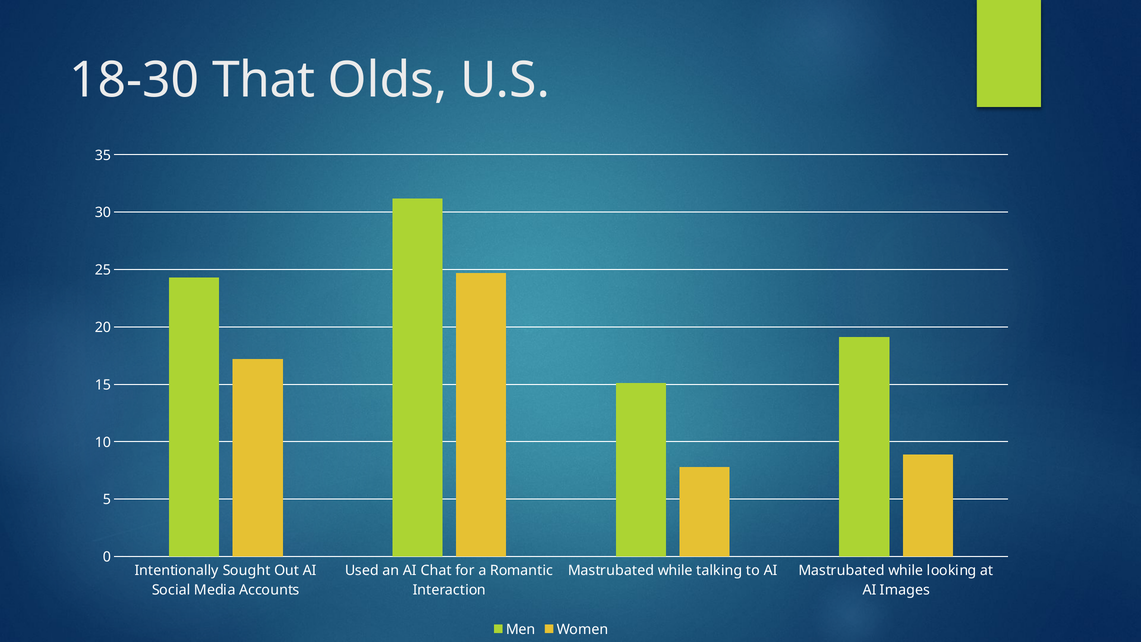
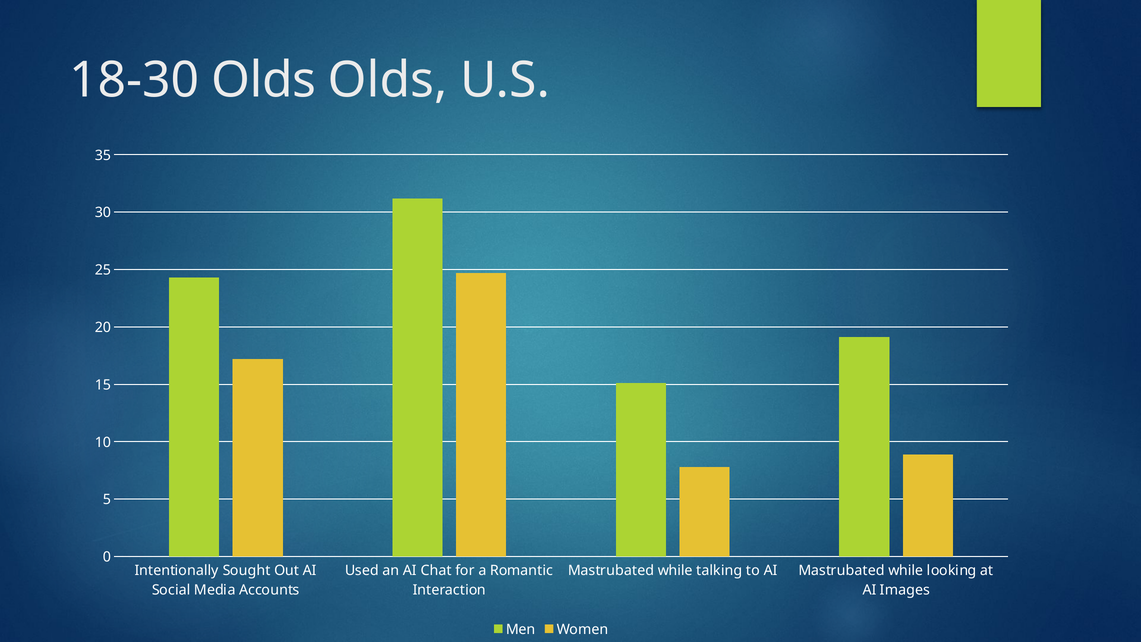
18-30 That: That -> Olds (264, 80)
